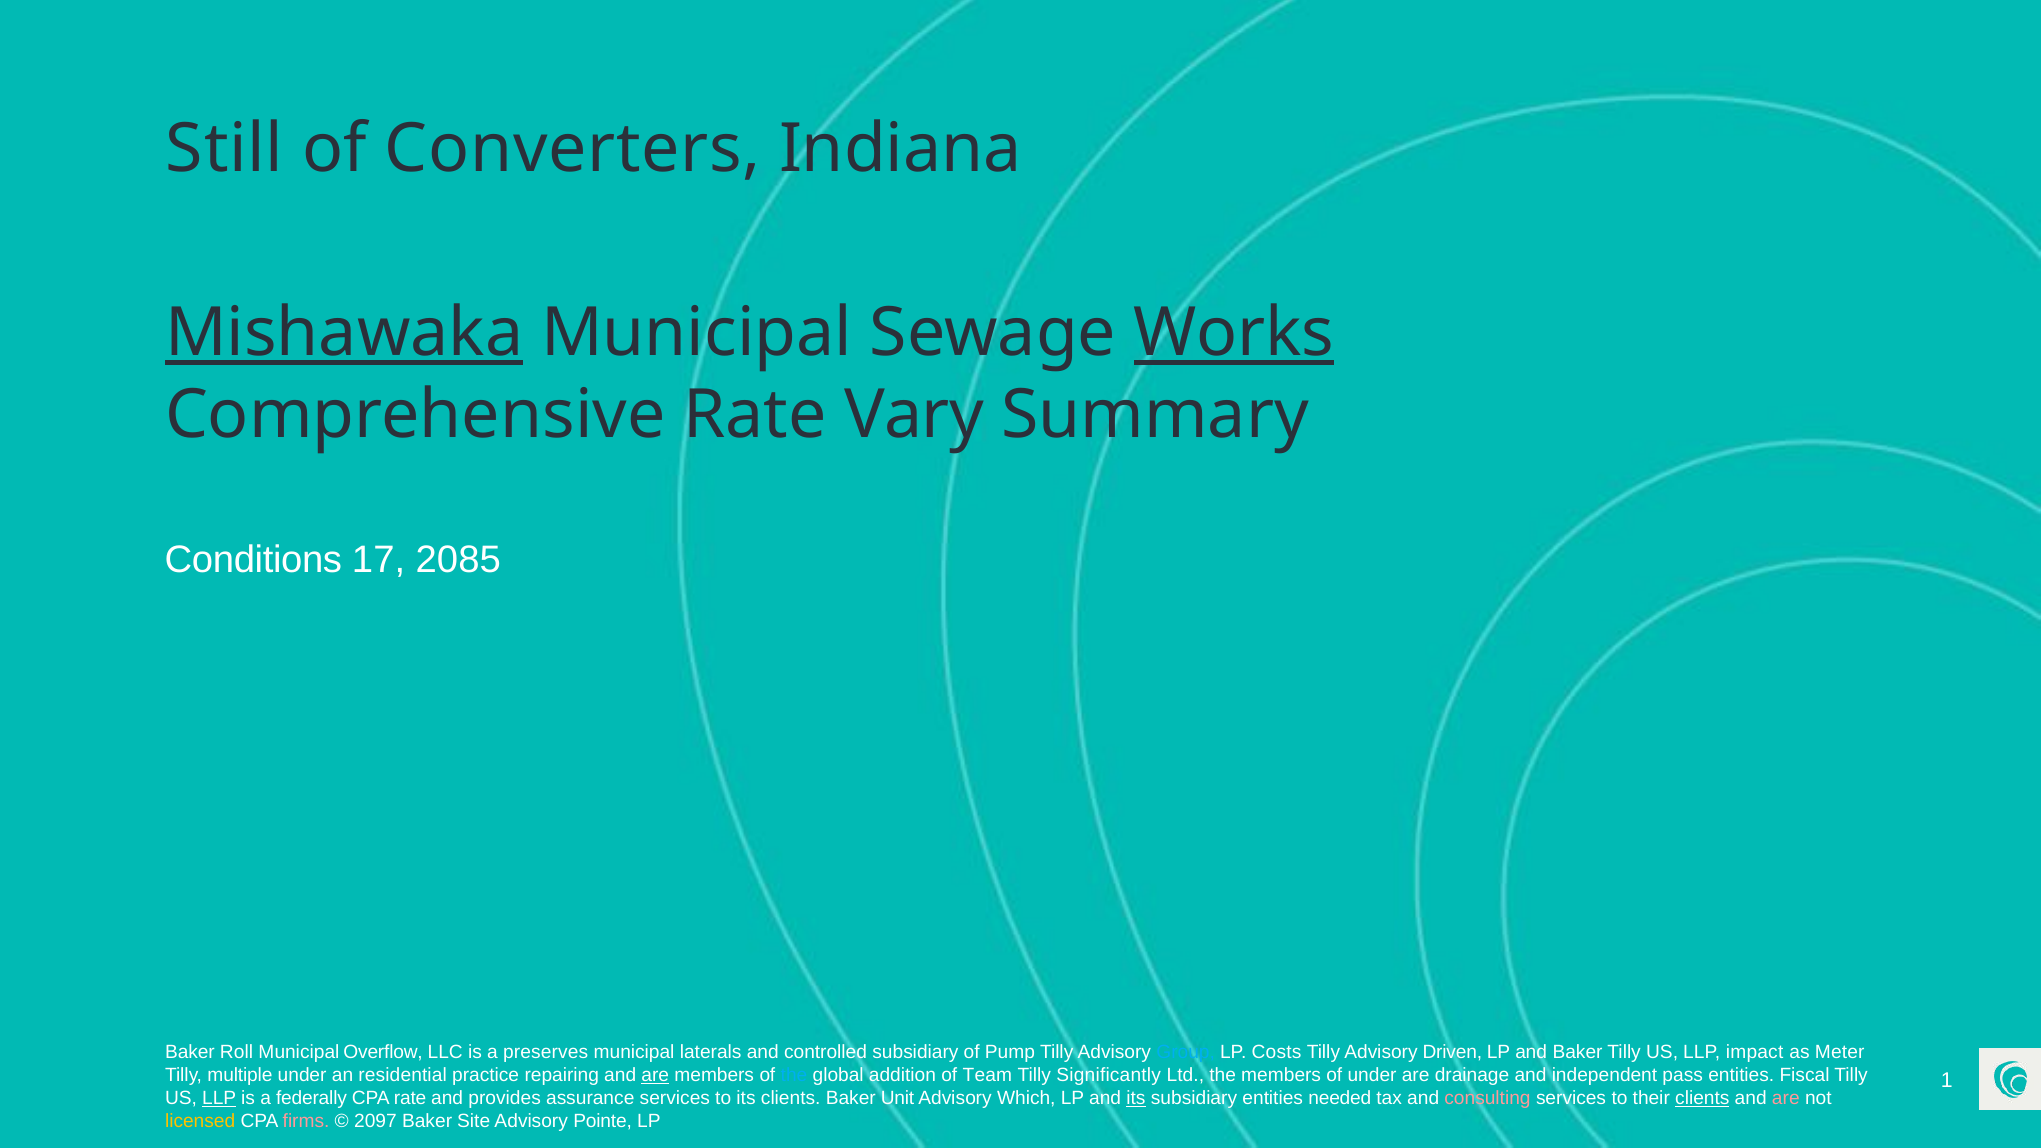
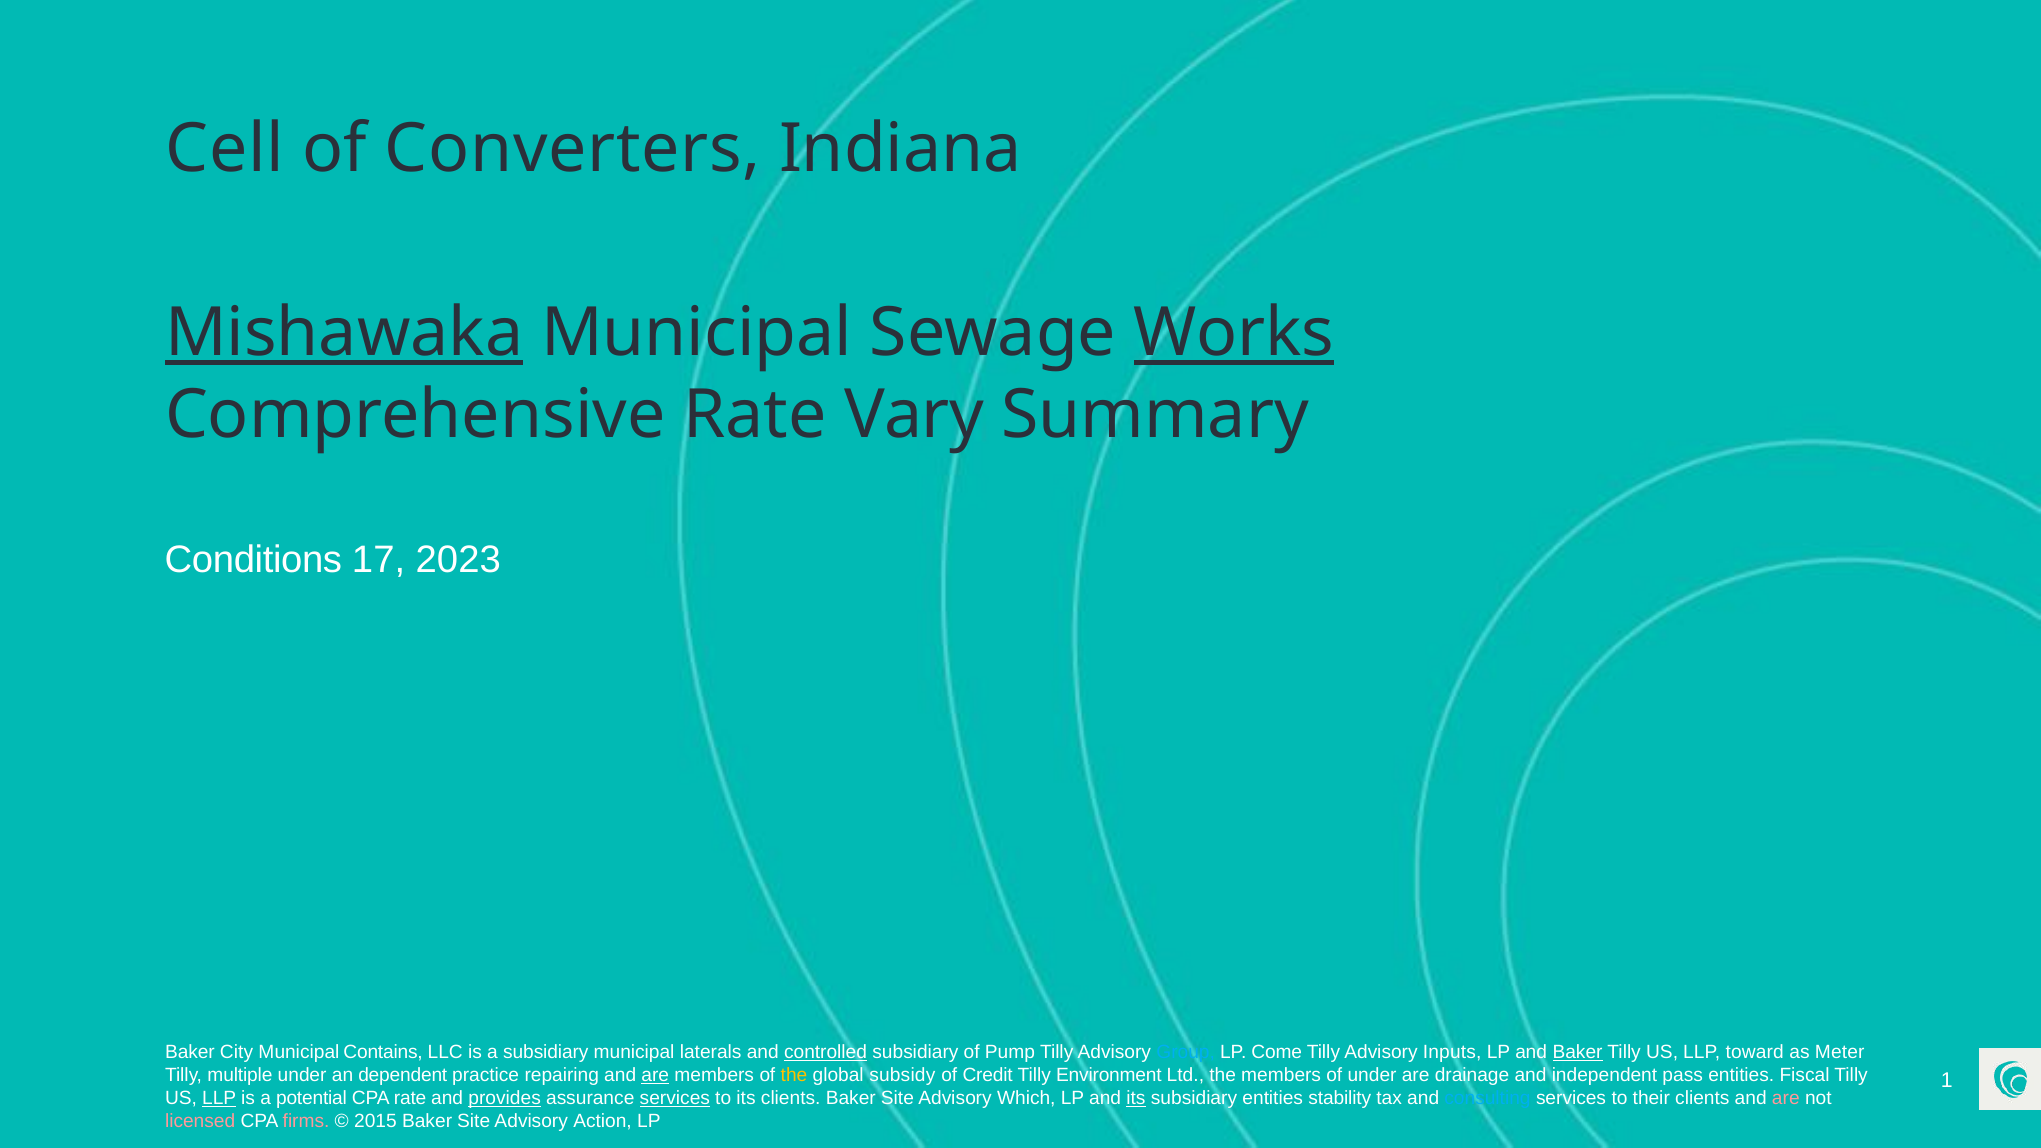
Still: Still -> Cell (225, 150)
2085: 2085 -> 2023 (458, 560)
Roll: Roll -> City (237, 1053)
Overflow: Overflow -> Contains (383, 1053)
a preserves: preserves -> subsidiary (546, 1053)
controlled underline: none -> present (826, 1053)
Costs: Costs -> Come (1277, 1053)
Driven: Driven -> Inputs (1452, 1053)
Baker underline: none -> present (1578, 1053)
impact: impact -> toward (1755, 1053)
residential: residential -> dependent (403, 1076)
the colour: light blue -> yellow (794, 1076)
addition: addition -> subsidy (902, 1076)
Team: Team -> Credit (988, 1076)
Significantly: Significantly -> Environment (1109, 1076)
federally: federally -> potential (311, 1099)
provides underline: none -> present (505, 1099)
services underline: none -> present (675, 1099)
clients Baker Unit: Unit -> Site (897, 1099)
needed: needed -> stability (1340, 1099)
consulting colour: pink -> light blue (1487, 1099)
clients underline: present -> none (1702, 1099)
licensed colour: yellow -> pink (200, 1122)
2097: 2097 -> 2015 (375, 1122)
Pointe: Pointe -> Action (603, 1122)
